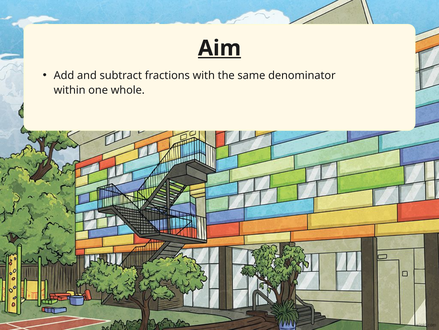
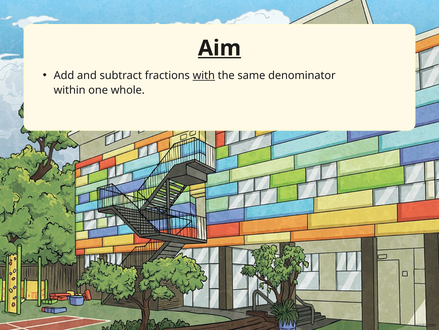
with underline: none -> present (204, 75)
